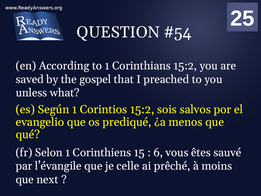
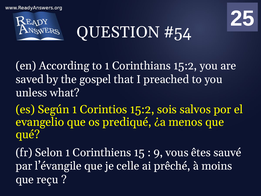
6: 6 -> 9 (158, 152)
next: next -> reçu (47, 179)
